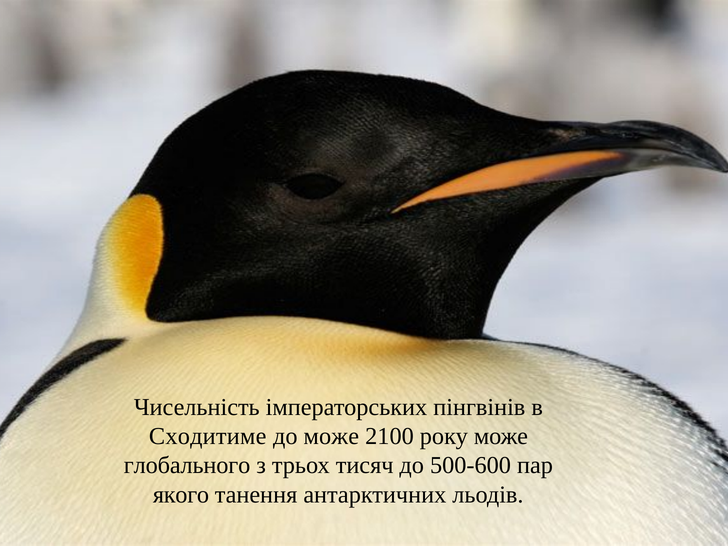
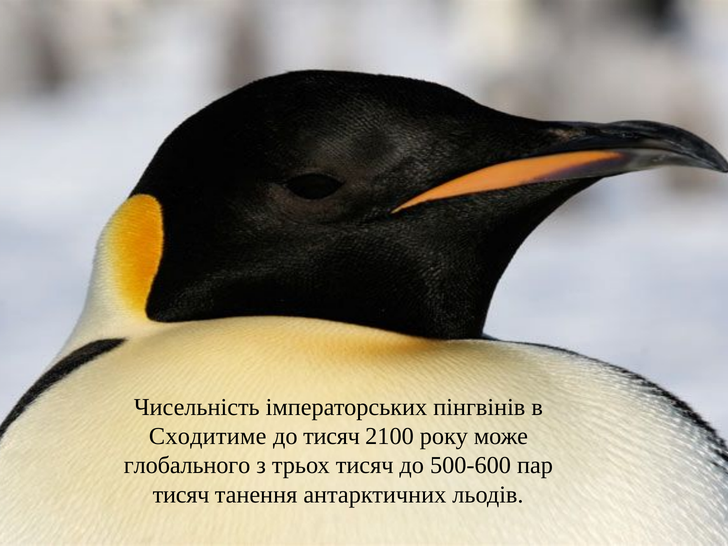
до може: може -> тисяч (331, 436)
якого: якого -> тисяч (181, 495)
